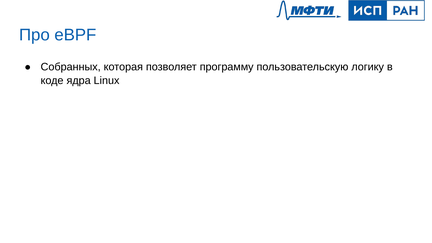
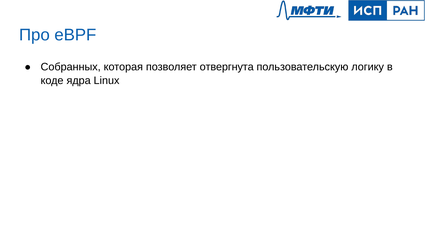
программу: программу -> отвергнута (227, 67)
